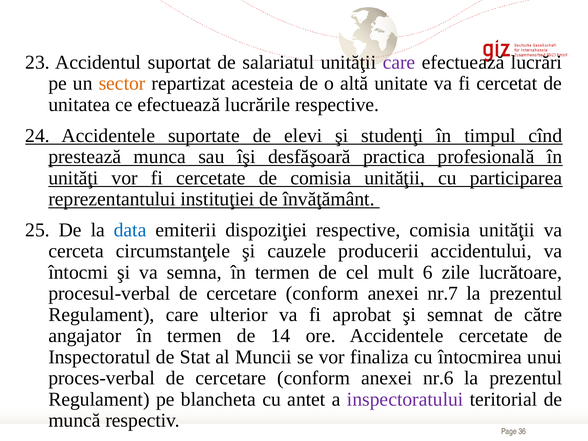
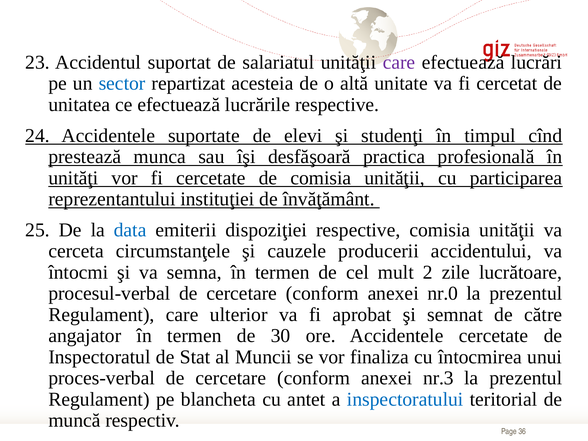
sector colour: orange -> blue (122, 83)
6: 6 -> 2 (428, 272)
nr.7: nr.7 -> nr.0 (443, 293)
14: 14 -> 30 (281, 336)
nr.6: nr.6 -> nr.3 (438, 378)
inspectoratului colour: purple -> blue (405, 399)
